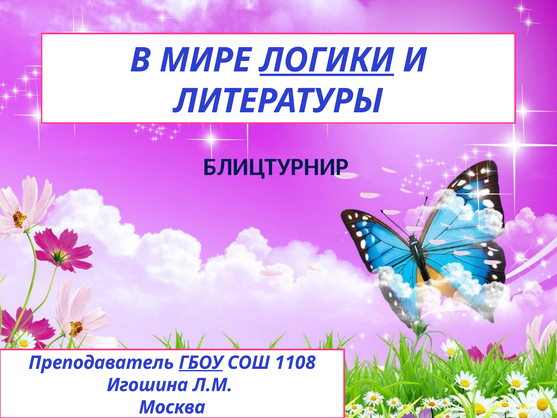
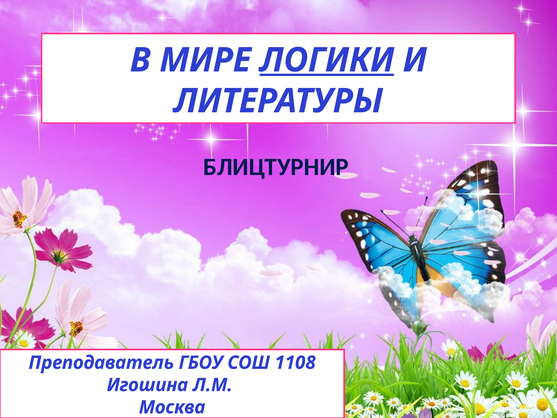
ГБОУ underline: present -> none (201, 362)
